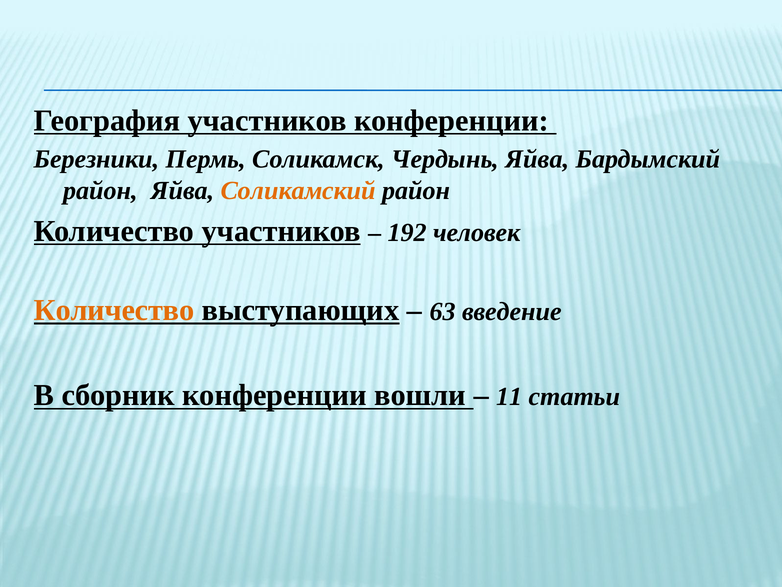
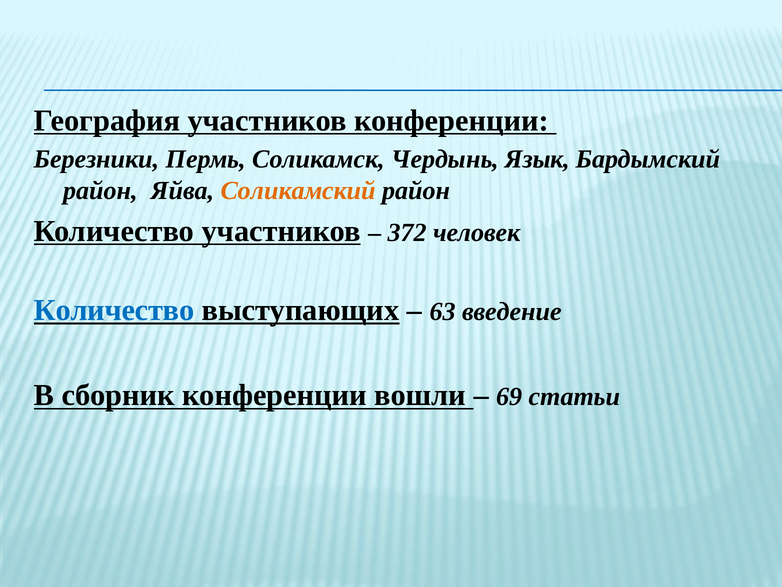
Чердынь Яйва: Яйва -> Язык (537, 159)
192: 192 -> 372 (407, 232)
Количество colour: orange -> blue (114, 310)
11: 11 -> 69 (509, 397)
